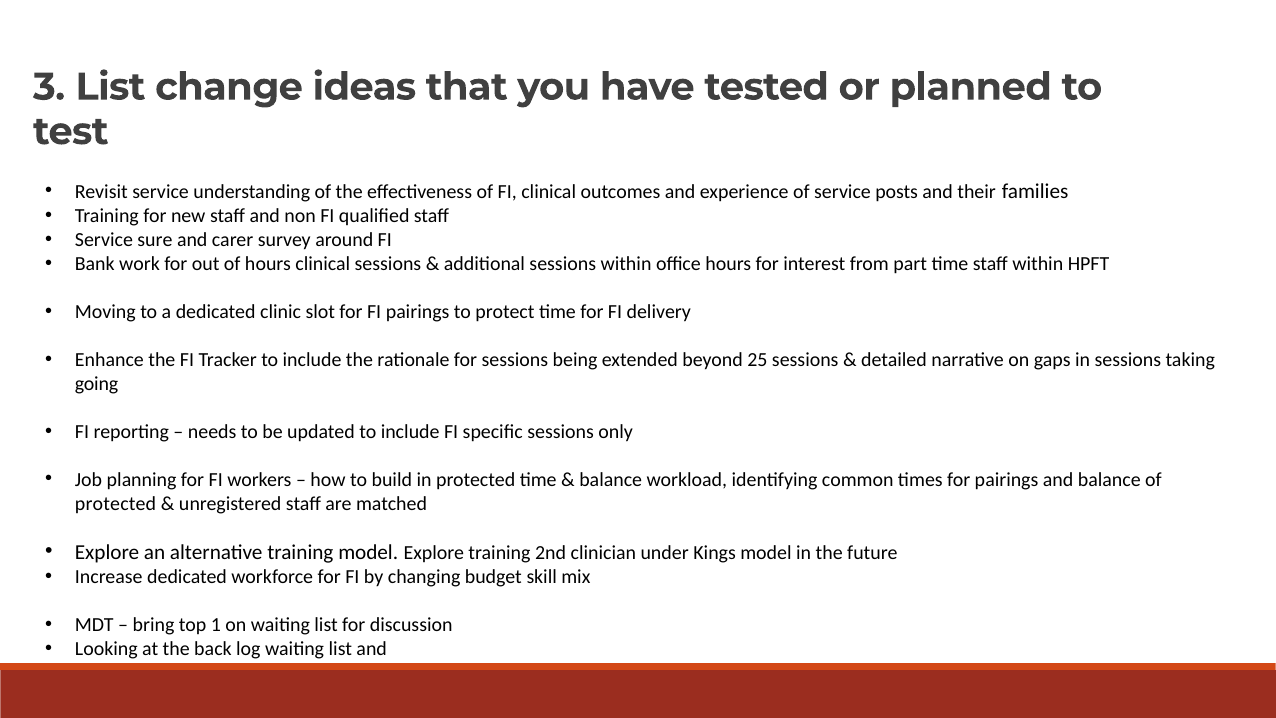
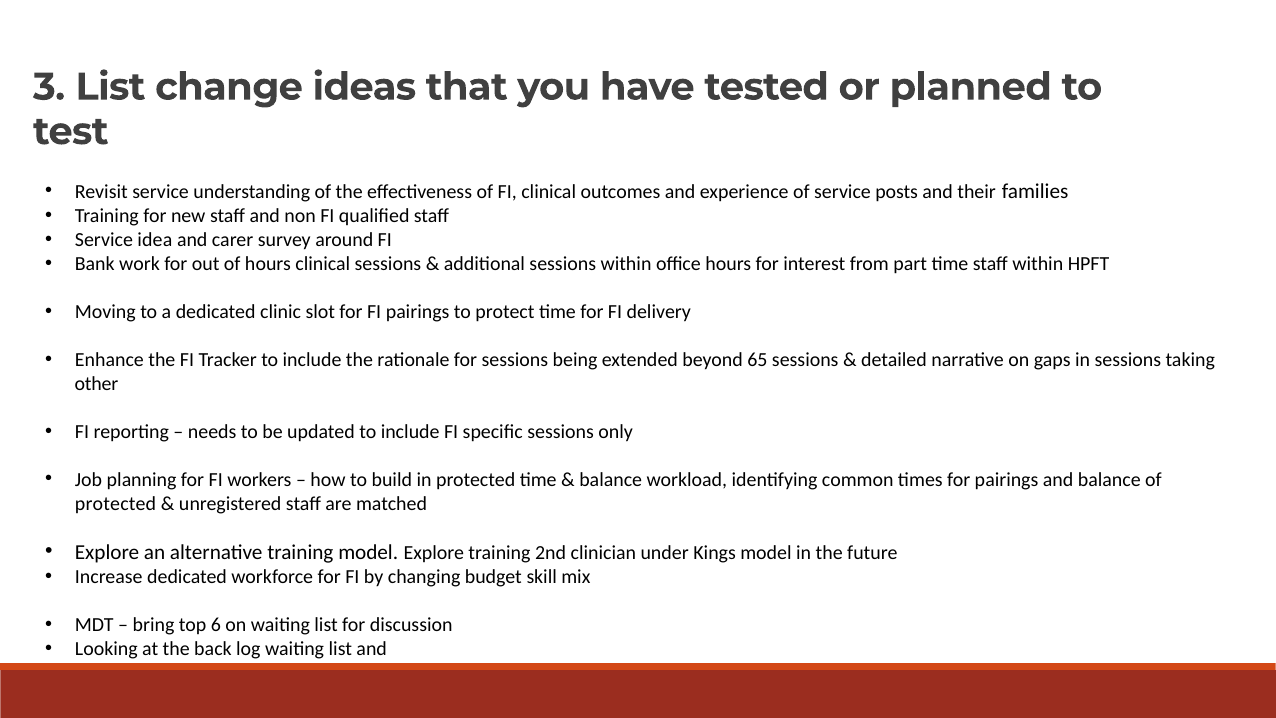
sure: sure -> idea (155, 240)
25: 25 -> 65 (757, 360)
going: going -> other (96, 384)
1: 1 -> 6 (216, 624)
